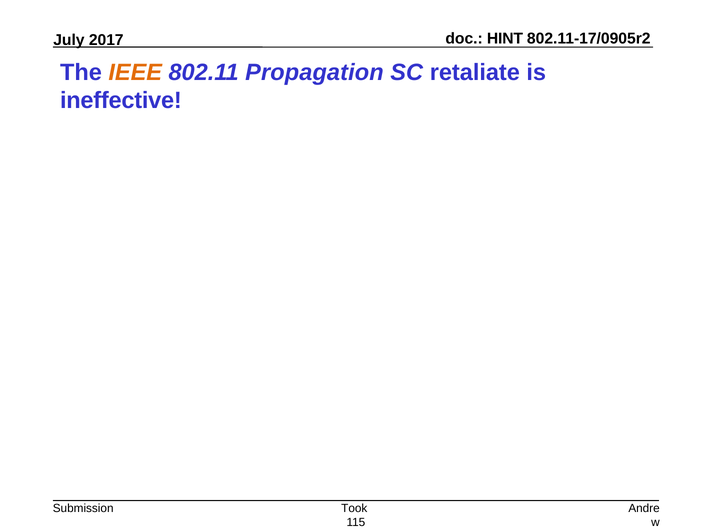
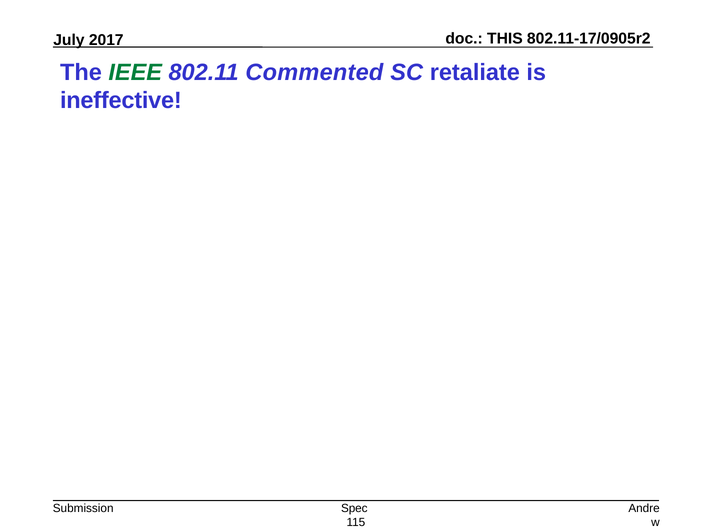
HINT: HINT -> THIS (505, 39)
IEEE colour: orange -> green (135, 72)
Propagation: Propagation -> Commented (314, 72)
Took: Took -> Spec (354, 508)
